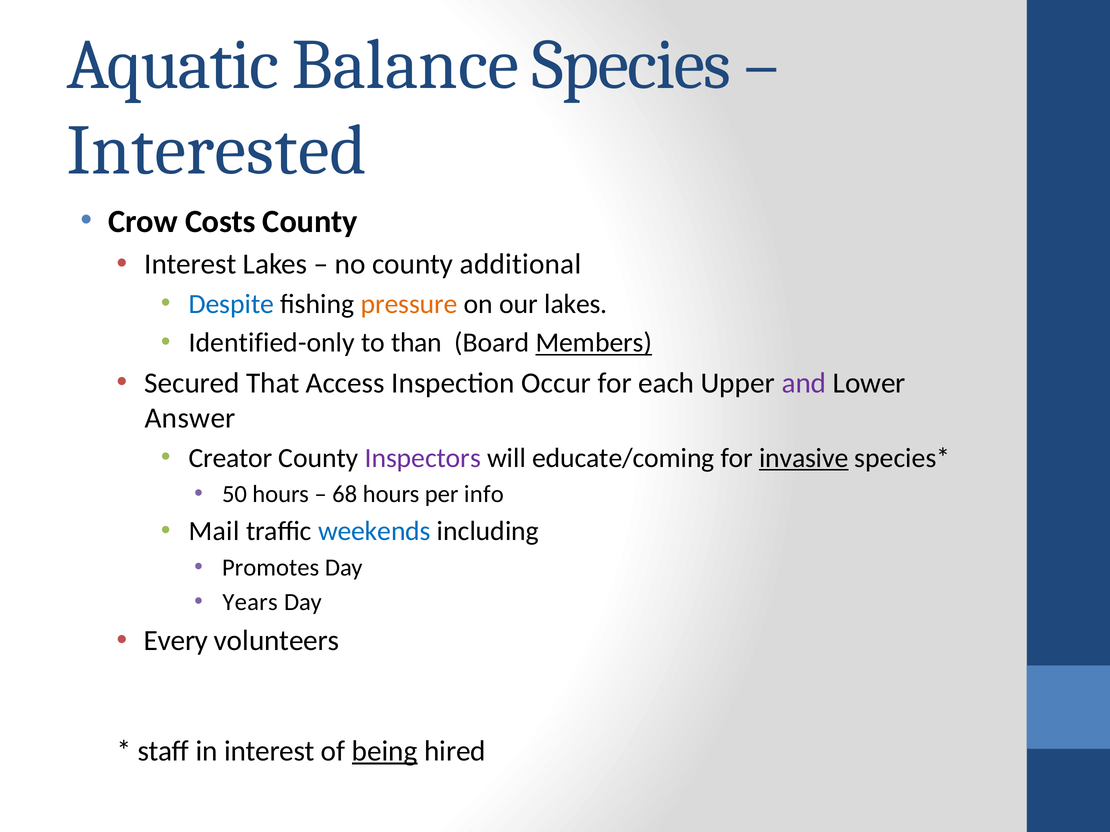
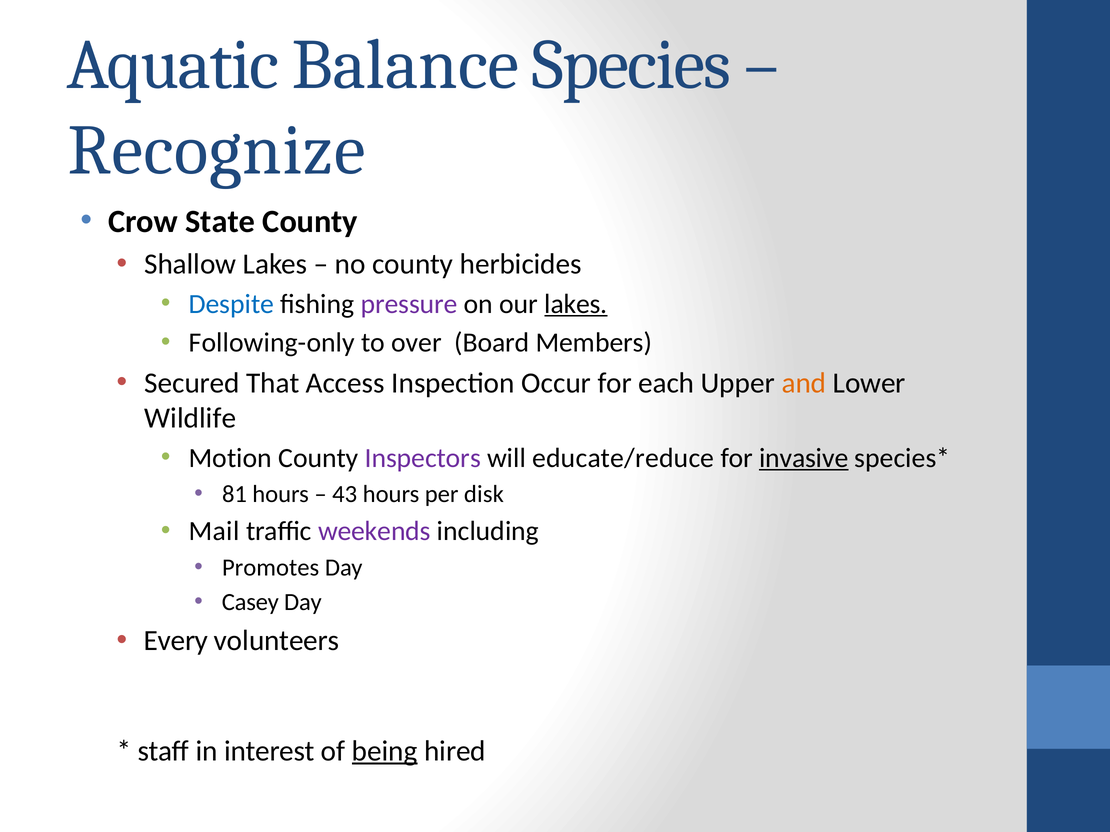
Interested: Interested -> Recognize (216, 150)
Costs: Costs -> State (220, 221)
Interest: Interest -> Shallow (190, 264)
additional: additional -> herbicides (521, 264)
pressure colour: orange -> purple (409, 304)
lakes underline: none -> present (576, 304)
Identified-only: Identified-only -> Following-only (272, 343)
than: than -> over (416, 343)
Members underline: present -> none (594, 343)
and colour: purple -> orange (804, 383)
Answer: Answer -> Wildlife (190, 419)
Creator: Creator -> Motion (230, 458)
educate/coming: educate/coming -> educate/reduce (623, 458)
50: 50 -> 81 (234, 494)
68: 68 -> 43 (345, 494)
info: info -> disk (484, 494)
weekends colour: blue -> purple (374, 532)
Years: Years -> Casey (250, 602)
